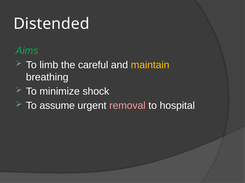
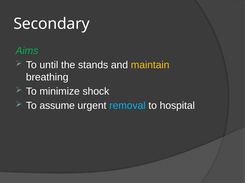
Distended: Distended -> Secondary (52, 24)
limb: limb -> until (49, 65)
careful: careful -> stands (93, 65)
removal colour: pink -> light blue (127, 106)
